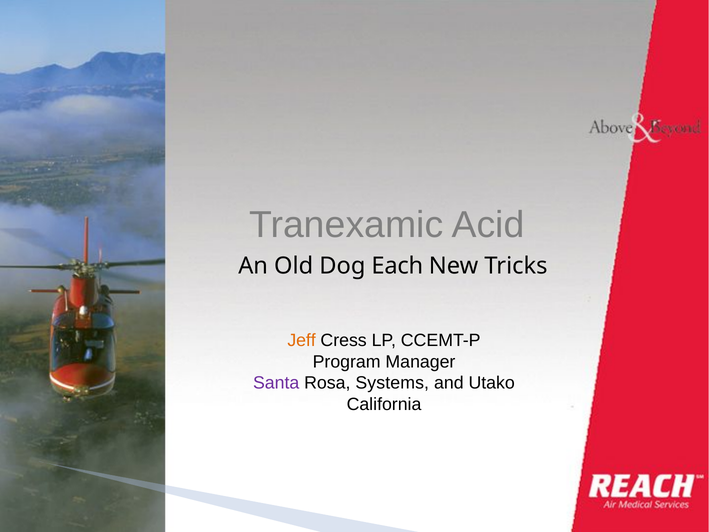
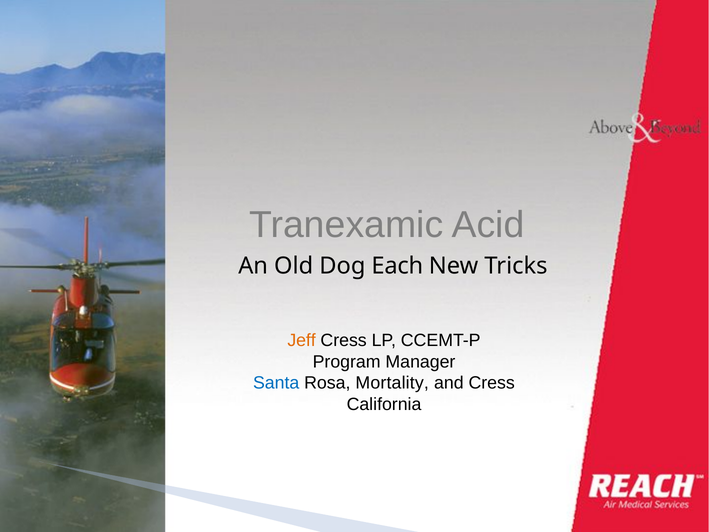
Santa colour: purple -> blue (276, 383)
Systems: Systems -> Mortality (392, 383)
and Utako: Utako -> Cress (492, 383)
